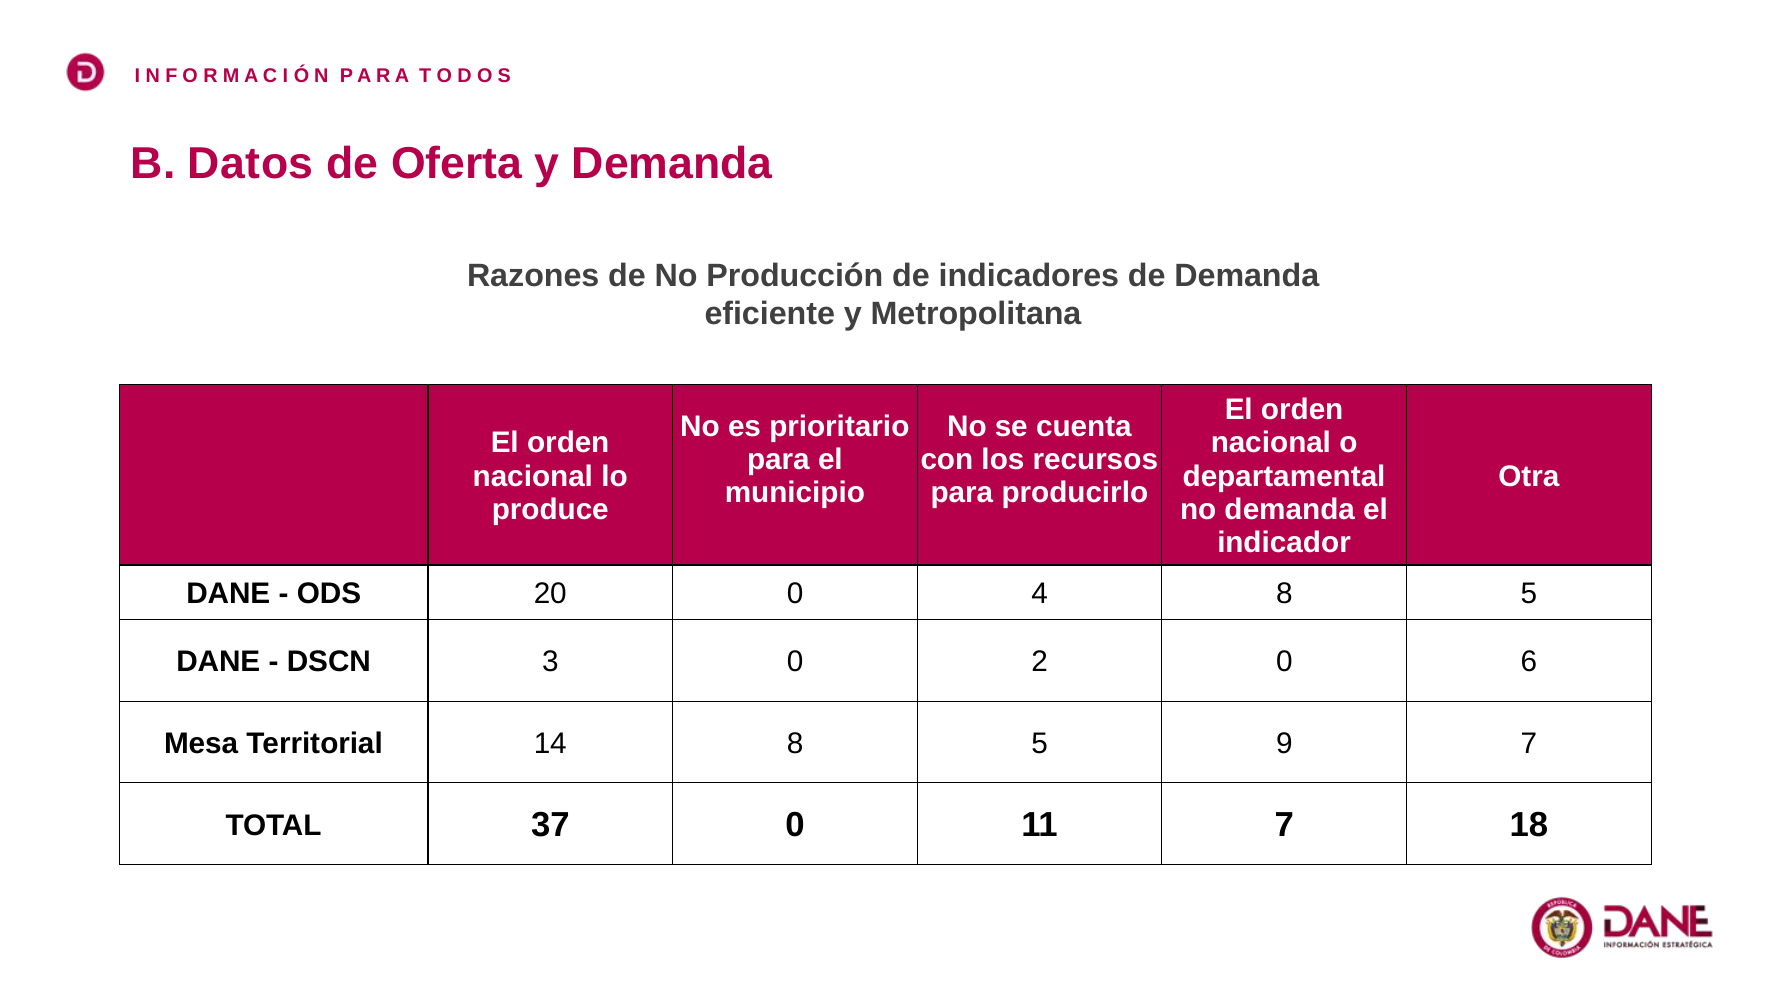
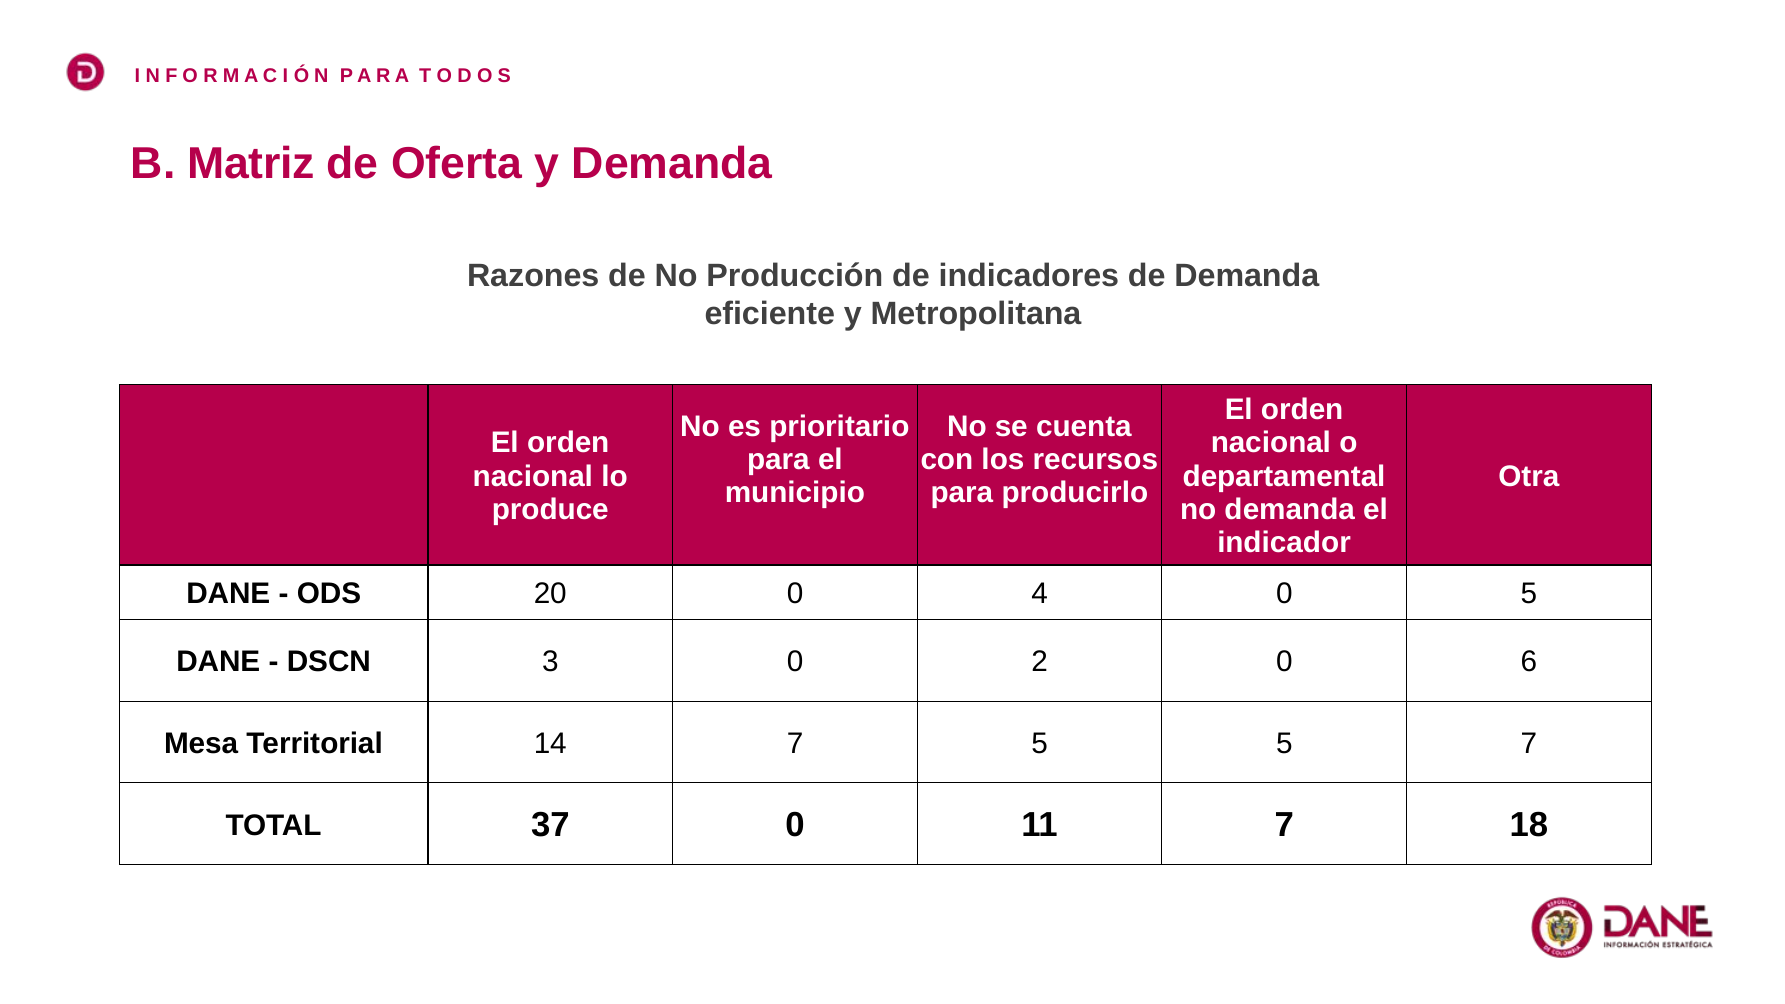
Datos: Datos -> Matriz (251, 164)
4 8: 8 -> 0 (1284, 594)
14 8: 8 -> 7 (795, 744)
5 9: 9 -> 5 (1284, 744)
